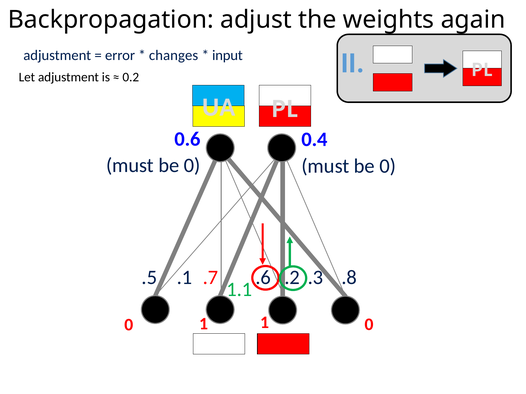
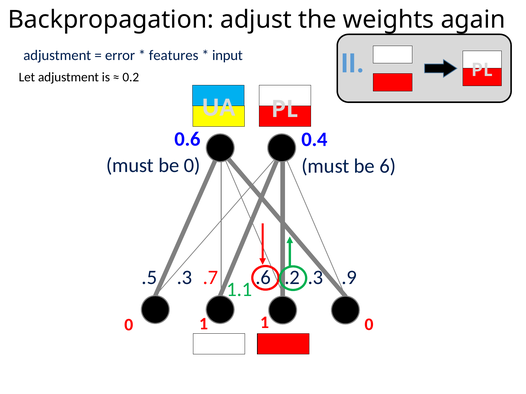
changes: changes -> features (174, 56)
0: 0 -> 6 (388, 166)
.8: .8 -> .9 (349, 278)
.1: .1 -> .3 (184, 278)
